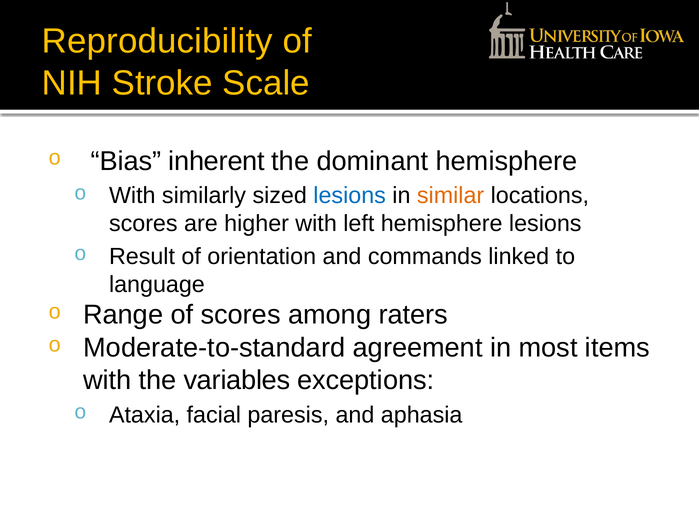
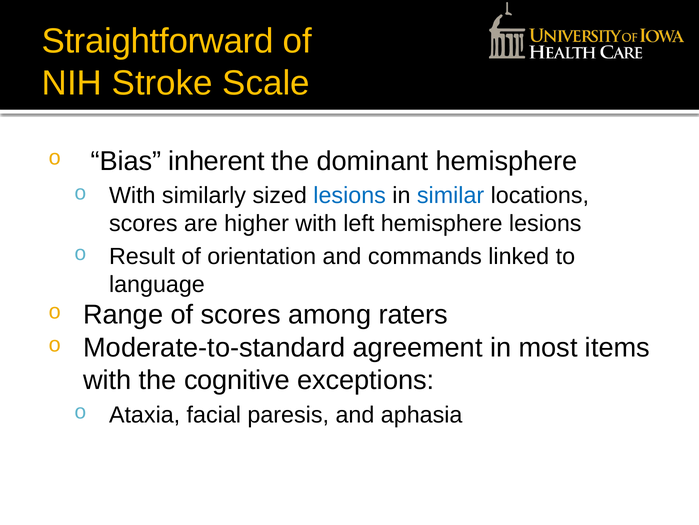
Reproducibility: Reproducibility -> Straightforward (158, 41)
similar colour: orange -> blue (451, 196)
variables: variables -> cognitive (237, 380)
